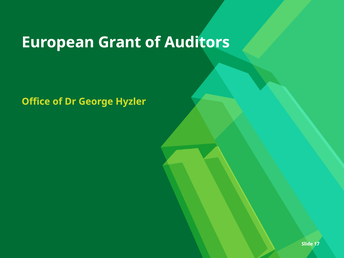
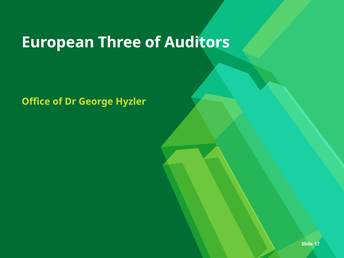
Grant: Grant -> Three (120, 42)
